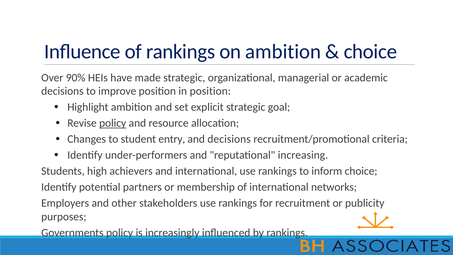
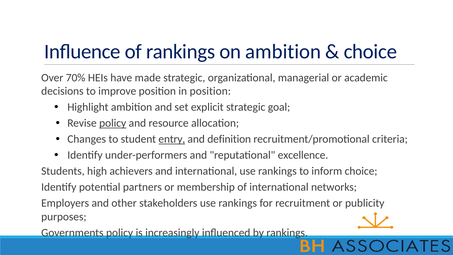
90%: 90% -> 70% (76, 78)
entry underline: none -> present (172, 139)
and decisions: decisions -> definition (229, 139)
increasing: increasing -> excellence (303, 155)
